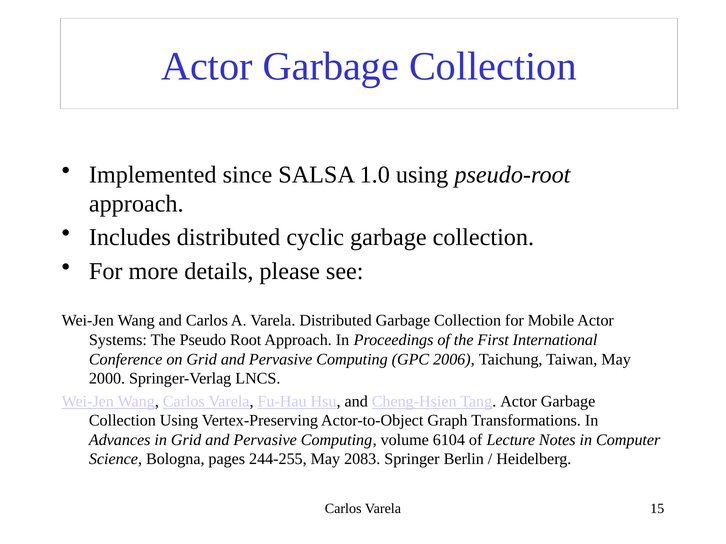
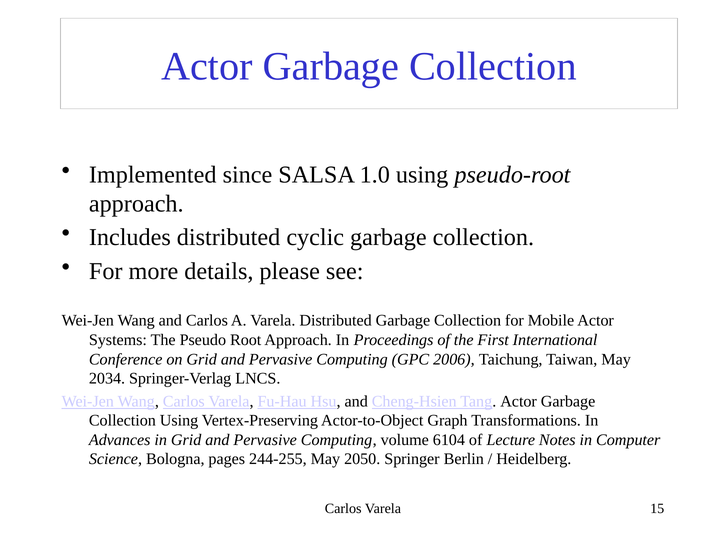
2000: 2000 -> 2034 (107, 379)
2083: 2083 -> 2050 (362, 460)
